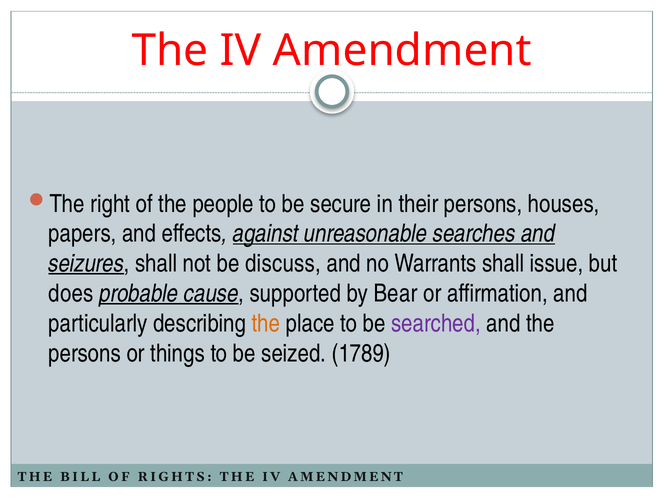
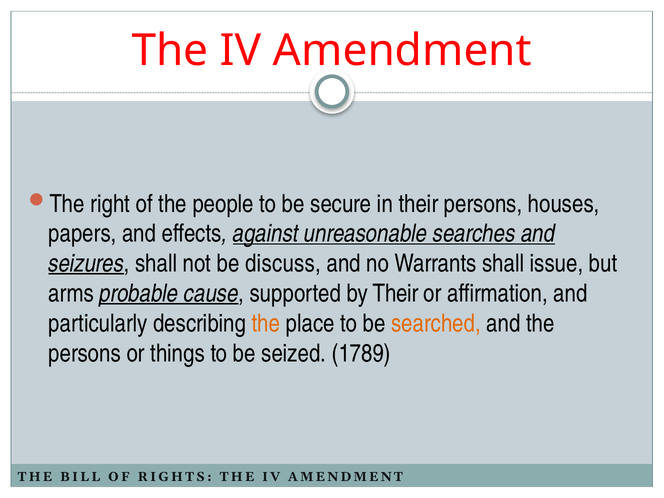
does: does -> arms (71, 294)
by Bear: Bear -> Their (396, 294)
searched colour: purple -> orange (436, 323)
